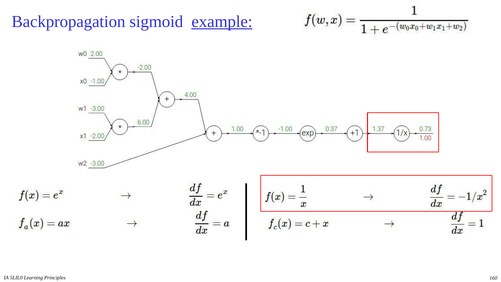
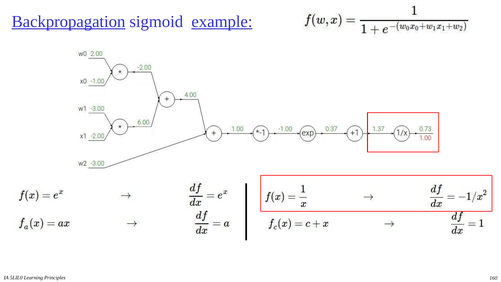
Backpropagation underline: none -> present (69, 22)
